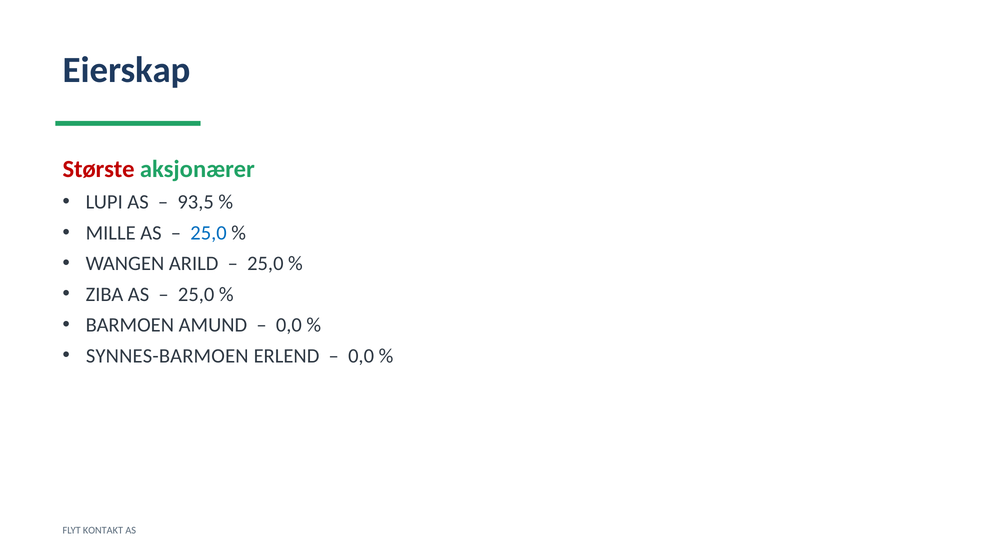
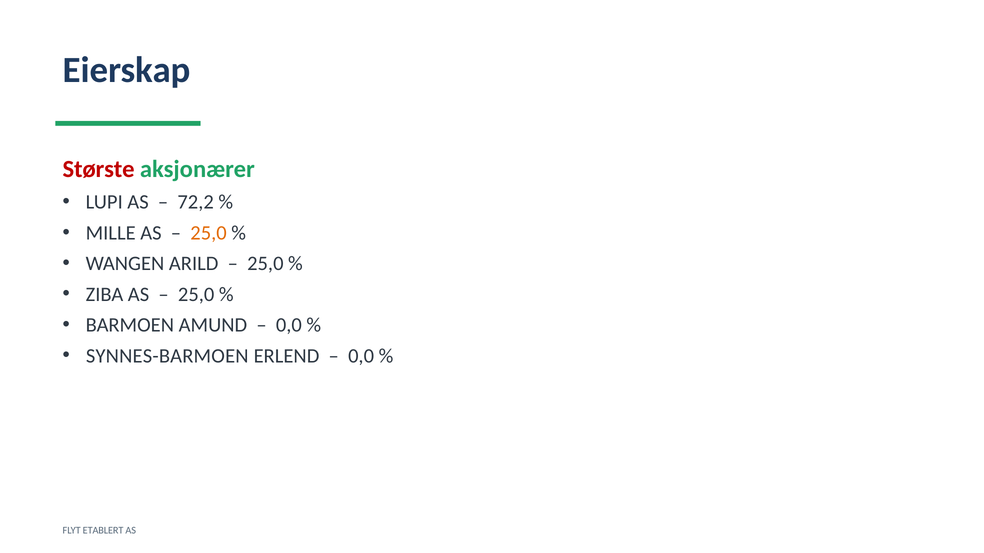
93,5: 93,5 -> 72,2 (196, 202)
25,0 colour: blue -> orange (209, 233)
KONTAKT: KONTAKT -> ETABLERT (103, 531)
